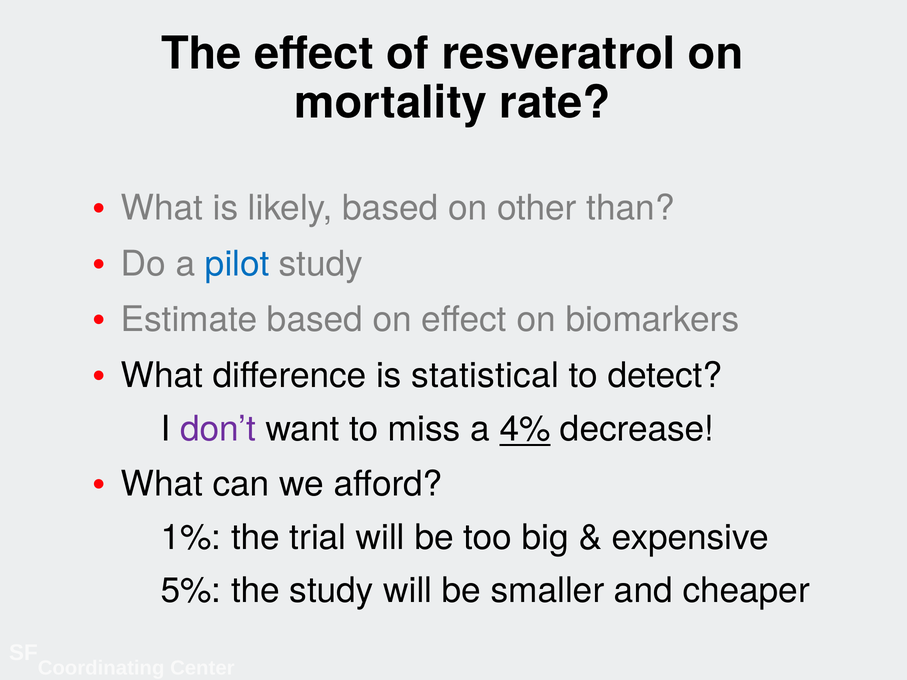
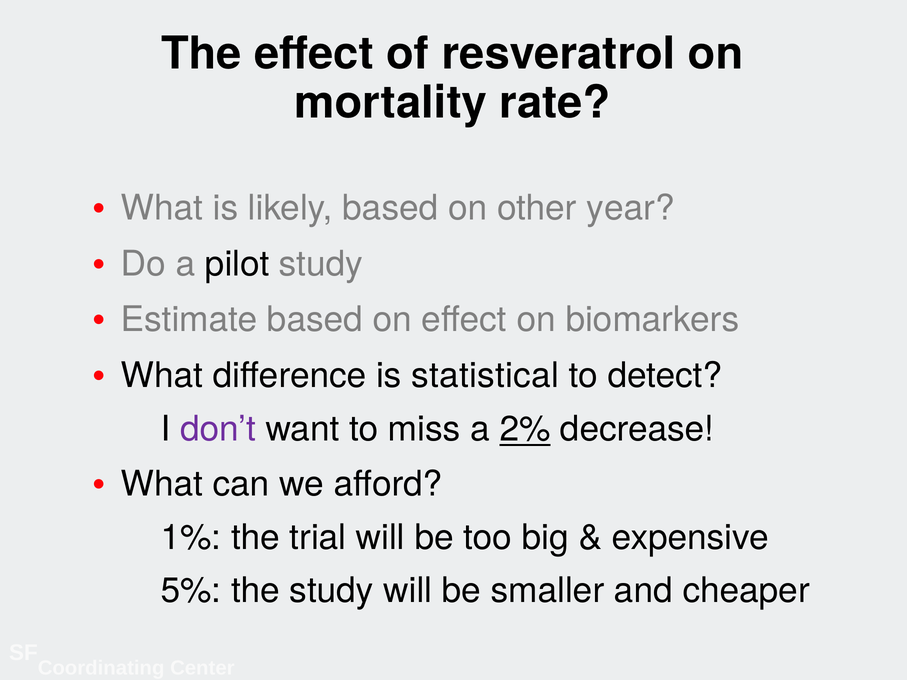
than: than -> year (631, 208)
pilot colour: blue -> black (237, 264)
4%: 4% -> 2% (525, 429)
